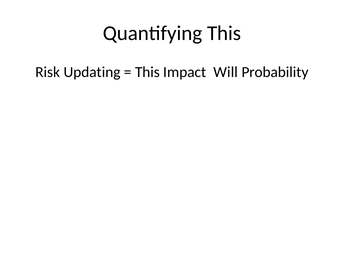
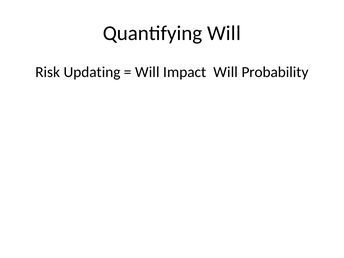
Quantifying This: This -> Will (224, 33)
This: This -> Will (147, 72)
